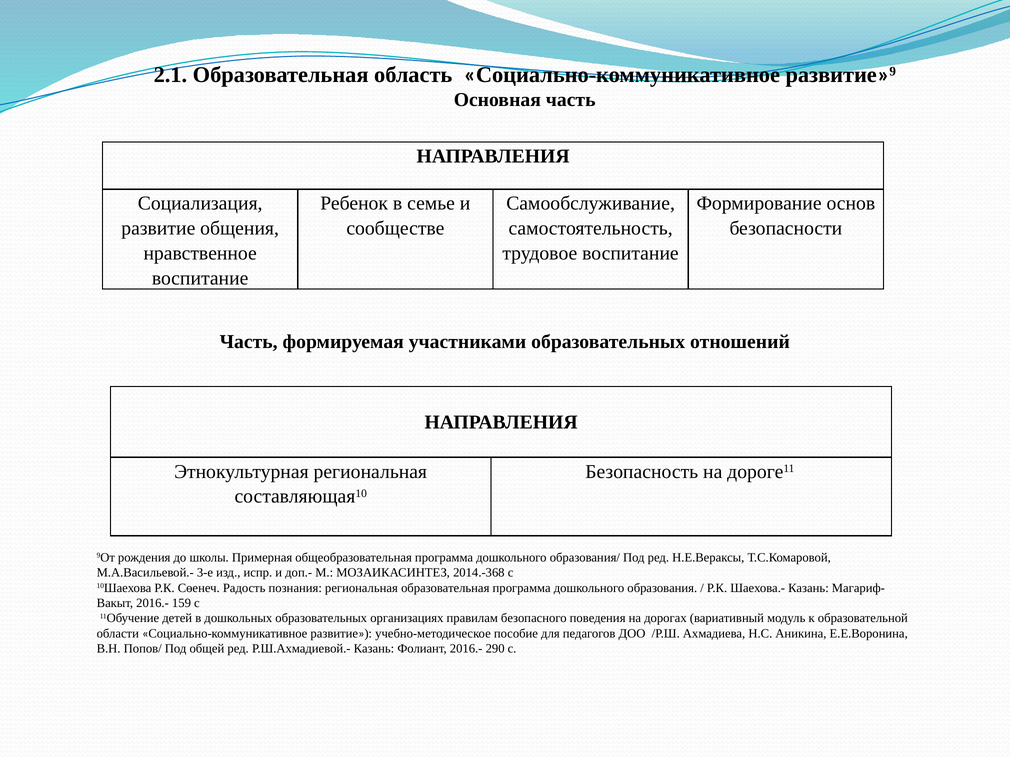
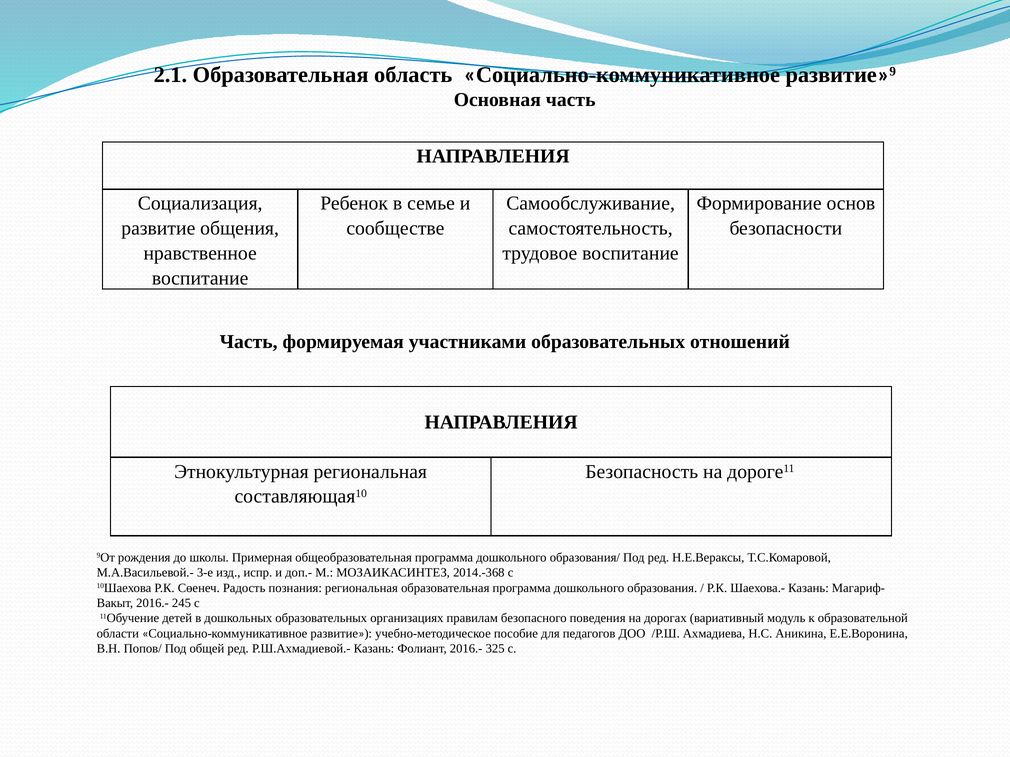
159: 159 -> 245 (181, 603)
290: 290 -> 325 (495, 649)
